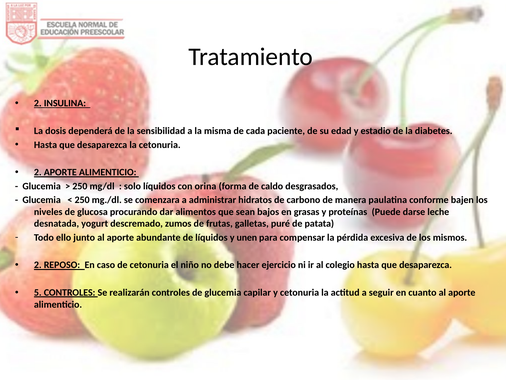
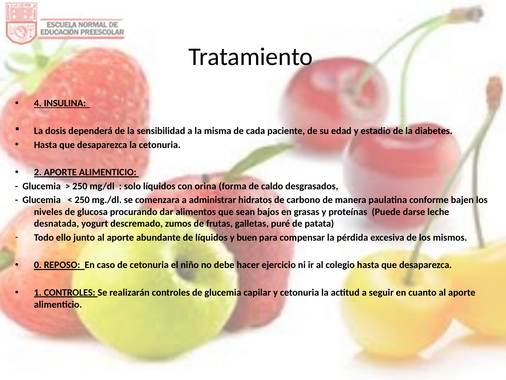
2: 2 -> 4 (38, 103)
unen: unen -> buen (247, 237)
2: 2 -> 0 (38, 265)
5: 5 -> 1 (38, 292)
